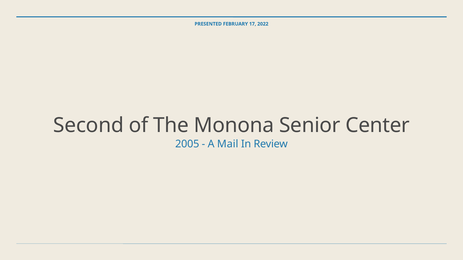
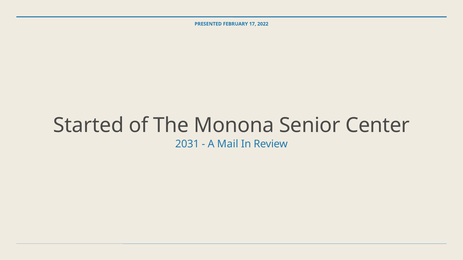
Second: Second -> Started (89, 125)
2005: 2005 -> 2031 (187, 144)
